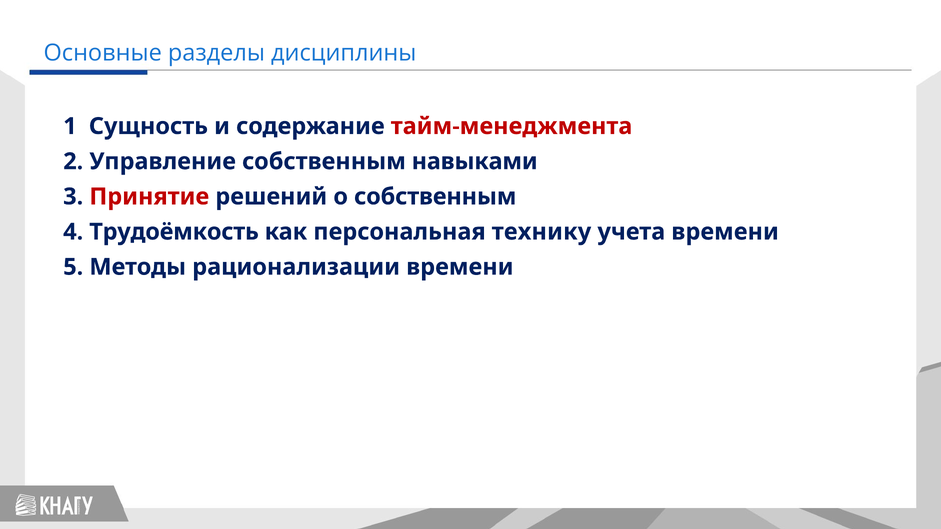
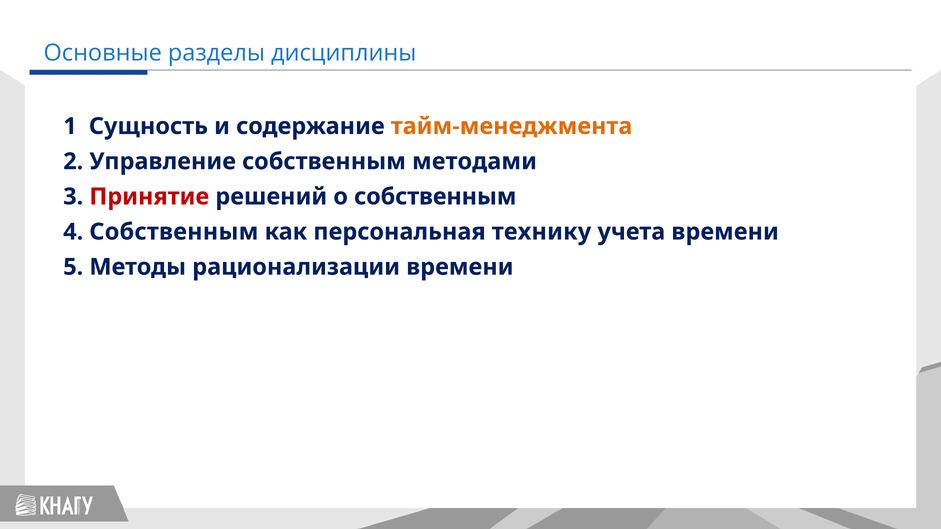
тайм-менеджмента colour: red -> orange (512, 126)
навыками: навыками -> методами (474, 162)
4 Трудоёмкость: Трудоёмкость -> Собственным (174, 232)
